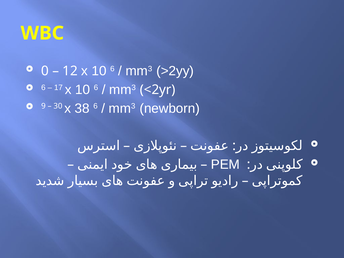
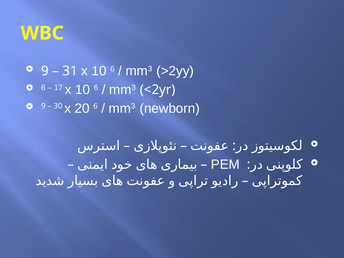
0: 0 -> 9 (45, 71)
12: 12 -> 31 (70, 71)
38: 38 -> 20 (82, 108)
